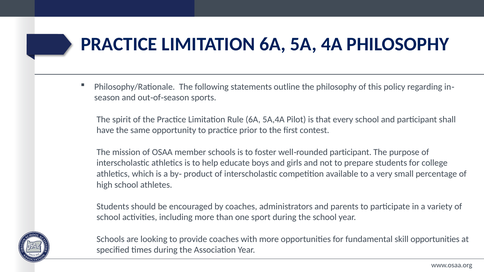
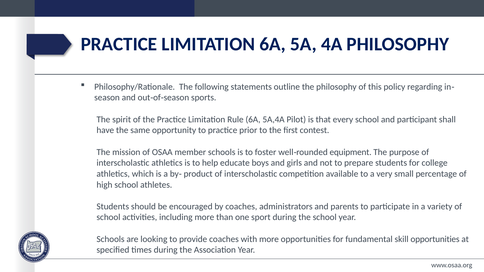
participant: participant -> equipment (351, 152)
